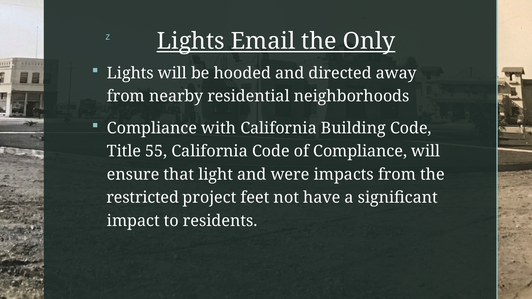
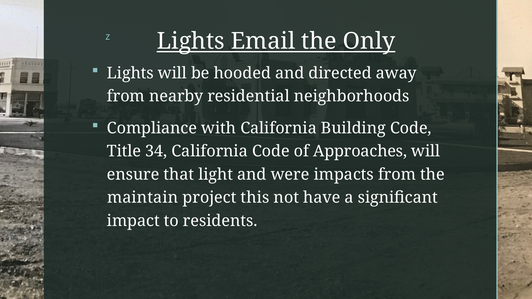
55: 55 -> 34 (156, 151)
of Compliance: Compliance -> Approaches (360, 151)
restricted: restricted -> maintain (143, 198)
feet: feet -> this (255, 198)
